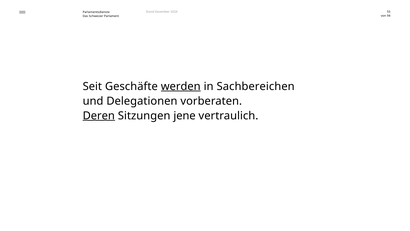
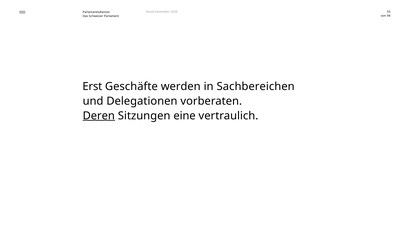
Seit: Seit -> Erst (92, 86)
werden underline: present -> none (181, 86)
jene: jene -> eine (185, 116)
